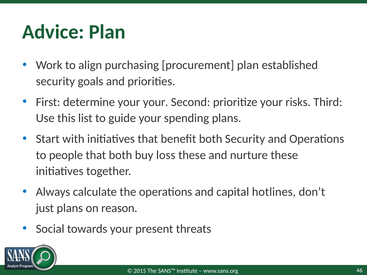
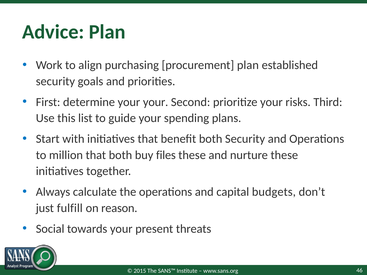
people: people -> million (66, 155)
loss: loss -> files (166, 155)
hotlines: hotlines -> budgets (274, 192)
just plans: plans -> fulfill (70, 208)
